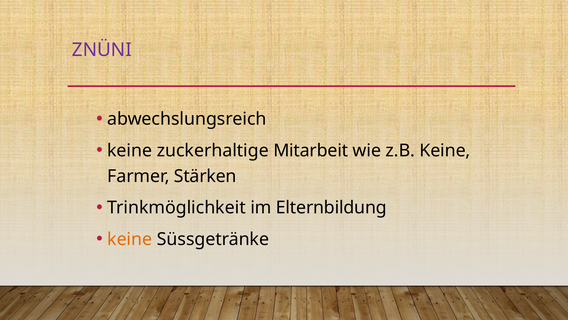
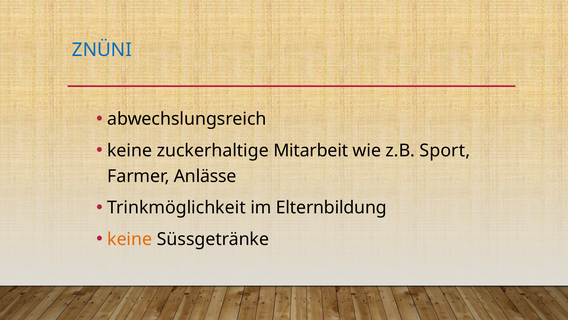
ZNÜNI colour: purple -> blue (102, 50)
z.B Keine: Keine -> Sport (445, 150)
Stärken: Stärken -> Anlässe (205, 176)
